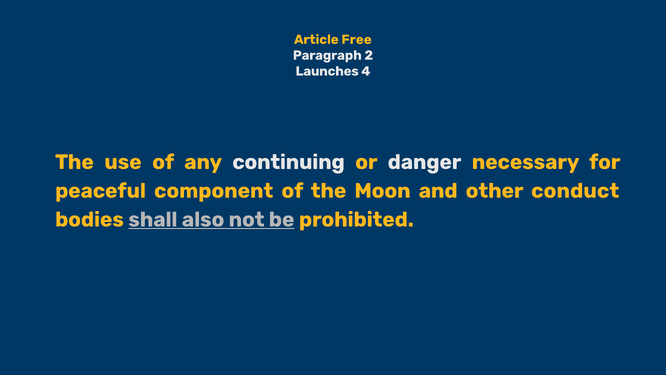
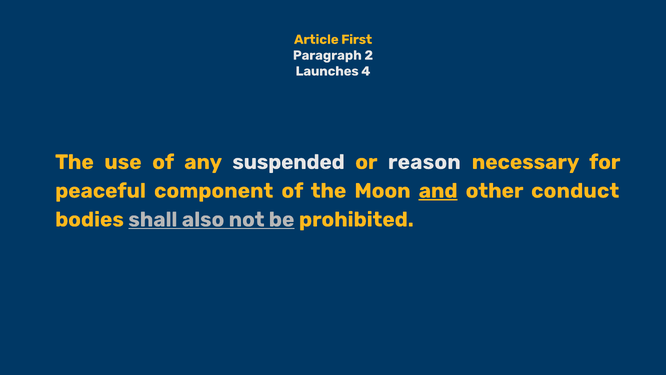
Free: Free -> First (357, 39)
continuing: continuing -> suspended (289, 162)
danger: danger -> reason (424, 162)
and underline: none -> present (438, 191)
